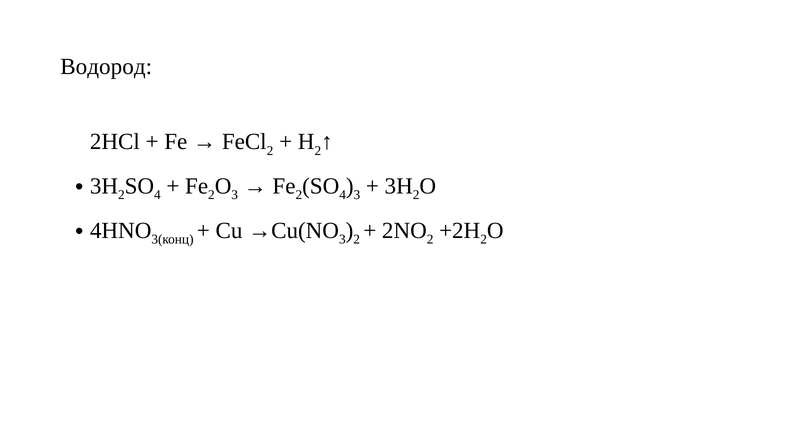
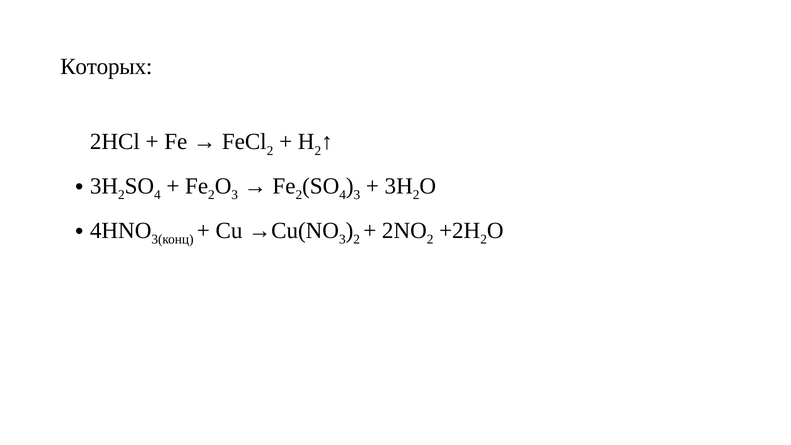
Водород: Водород -> Которых (106, 67)
